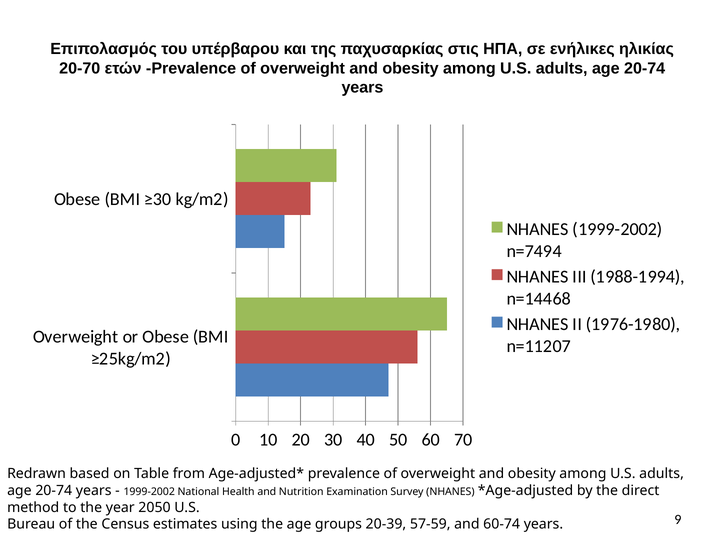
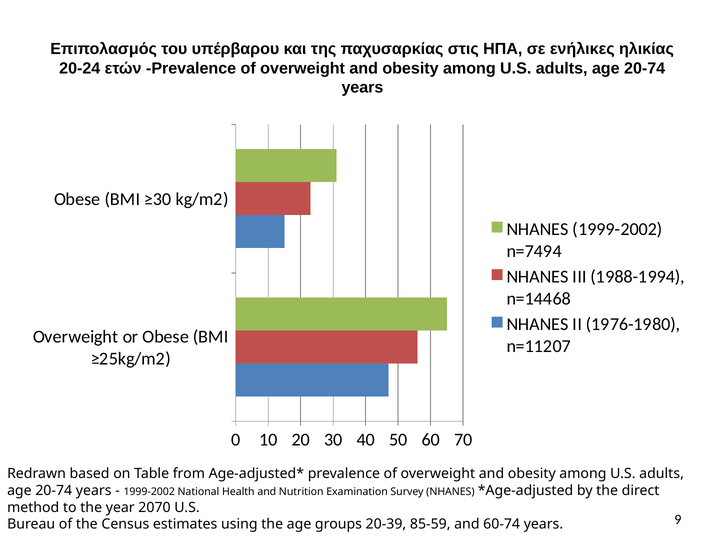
20-70: 20-70 -> 20-24 (80, 68)
2050: 2050 -> 2070 (155, 507)
57-59: 57-59 -> 85-59 (430, 524)
